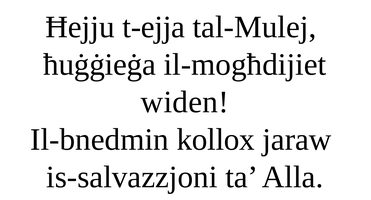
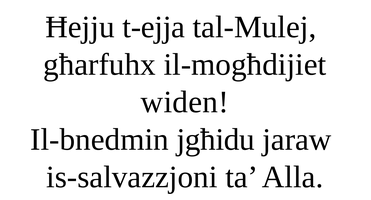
ħuġġieġa: ħuġġieġa -> għarfuhx (99, 65)
kollox: kollox -> jgħidu (216, 139)
